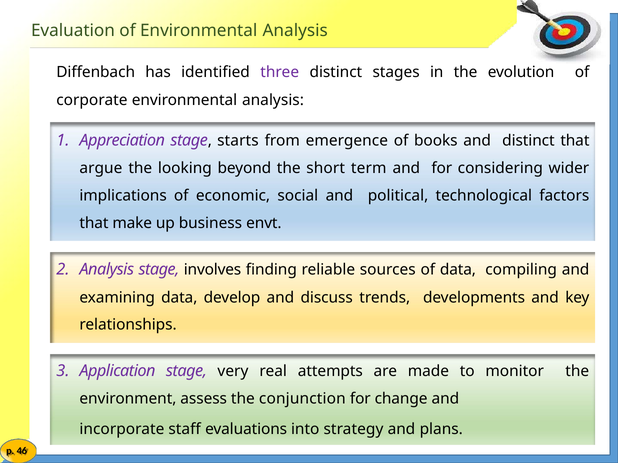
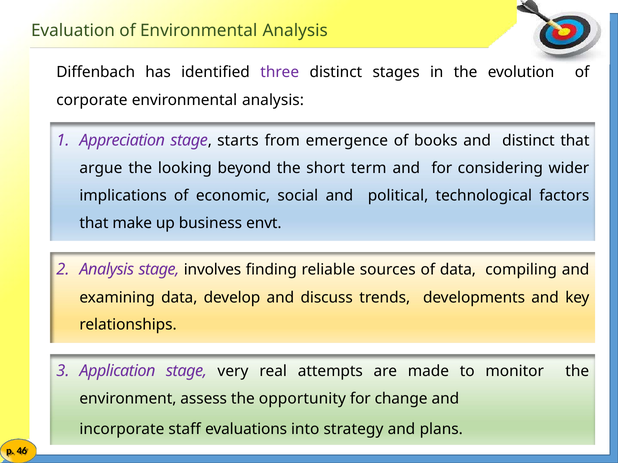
conjunction: conjunction -> opportunity (302, 399)
